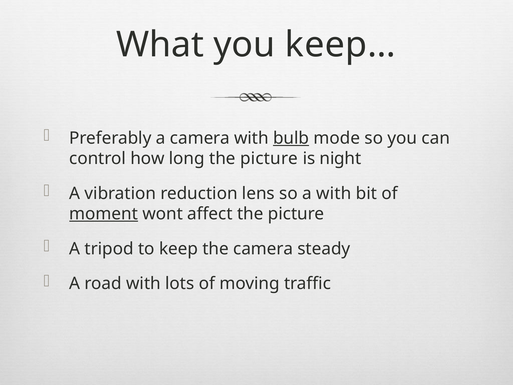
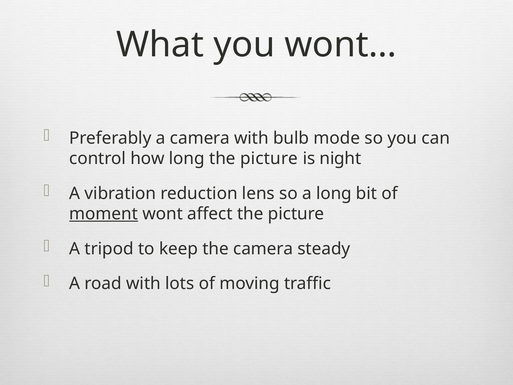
keep…: keep… -> wont… (341, 45)
bulb underline: present -> none (291, 138)
a with: with -> long (334, 193)
